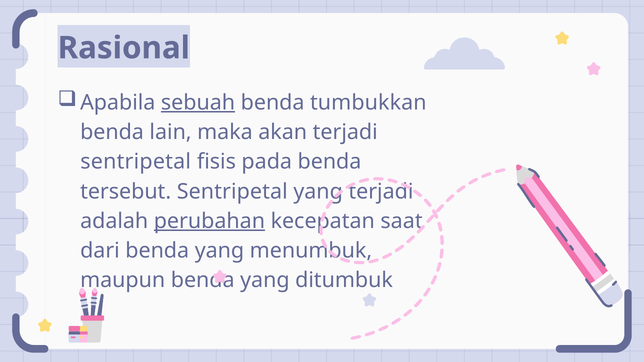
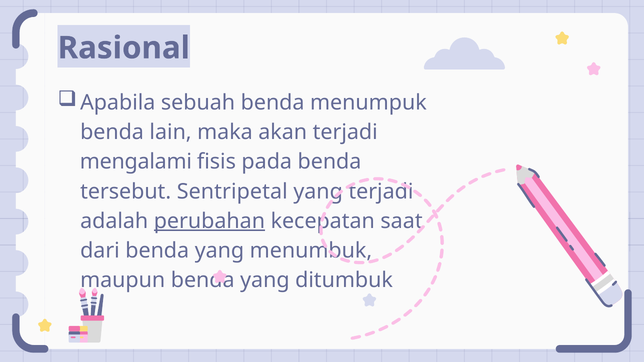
sebuah underline: present -> none (198, 103)
tumbukkan: tumbukkan -> menumpuk (368, 103)
sentripetal: sentripetal -> mengalami (136, 162)
